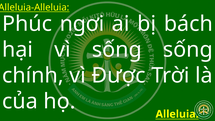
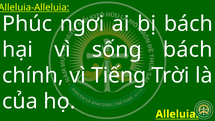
sống sống: sống -> bách (188, 50)
Được: Được -> Tiếng (119, 75)
